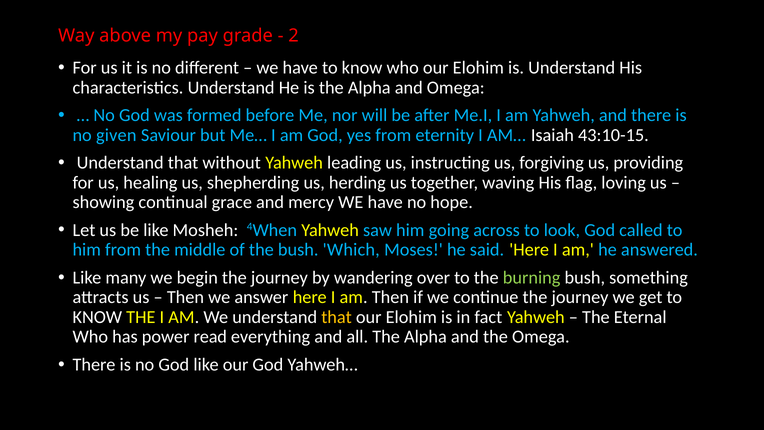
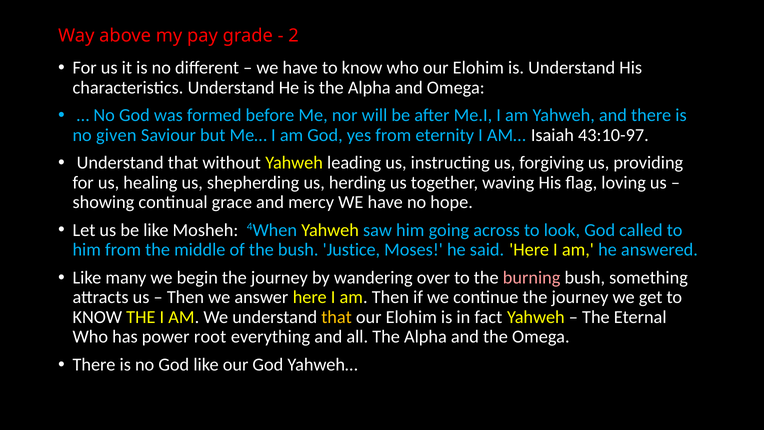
43:10-15: 43:10-15 -> 43:10-97 (613, 135)
Which: Which -> Justice (351, 250)
burning colour: light green -> pink (532, 277)
read: read -> root (210, 337)
